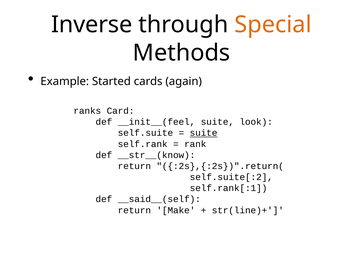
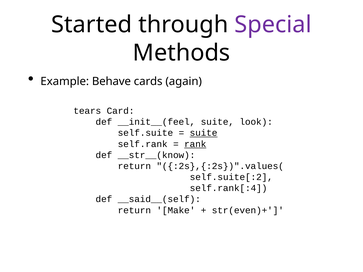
Inverse: Inverse -> Started (92, 25)
Special colour: orange -> purple (273, 25)
Started: Started -> Behave (111, 81)
ranks: ranks -> tears (87, 111)
rank underline: none -> present (195, 144)
:2s},{:2s})".return(: :2s},{:2s})".return( -> :2s},{:2s})".values( (220, 166)
self.rank[:1: self.rank[:1 -> self.rank[:4 (229, 188)
str(line)+: str(line)+ -> str(even)+ (248, 210)
